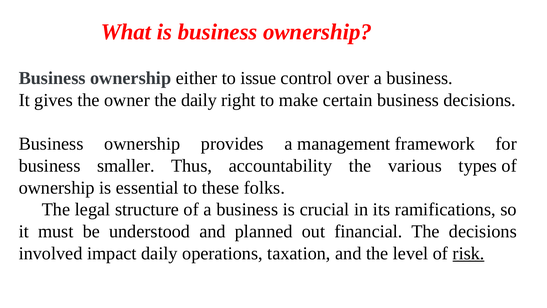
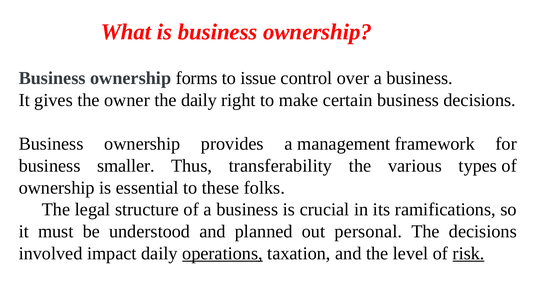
either: either -> forms (197, 78)
accountability: accountability -> transferability (280, 166)
financial: financial -> personal (368, 231)
operations underline: none -> present (223, 253)
